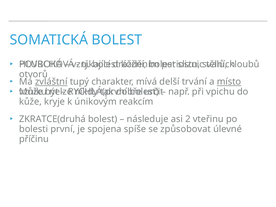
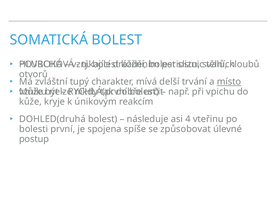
zvláštní underline: present -> none (51, 82)
ZKRATCE(druhá: ZKRATCE(druhá -> DOHLED(druhá (52, 119)
2: 2 -> 4 (188, 119)
příčinu: příčinu -> postup (34, 139)
